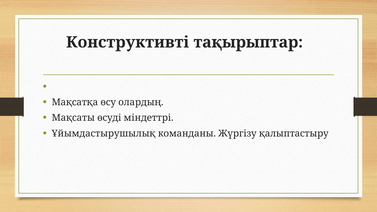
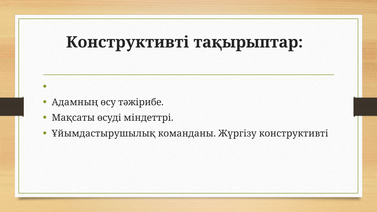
Мақсатқа: Мақсатқа -> Адамның (75, 102)
олардың: олардың -> тәжірибе (141, 102)
Жүргізу қалыптастыру: қалыптастыру -> конструктивті (294, 133)
